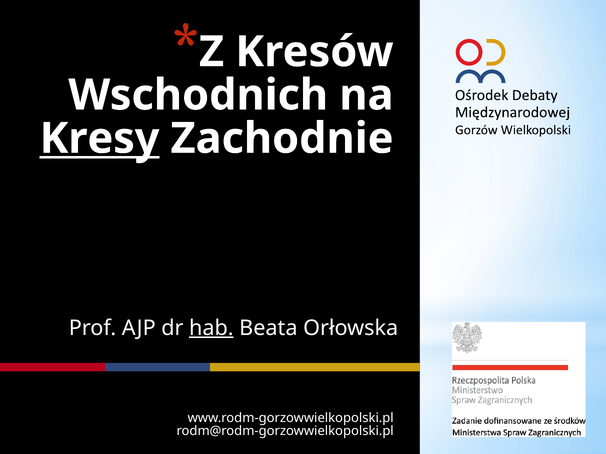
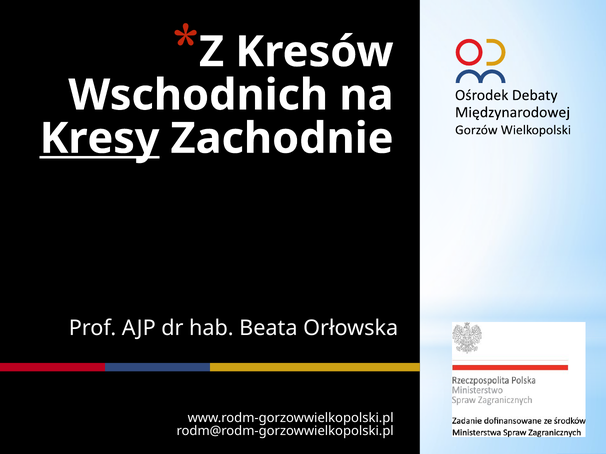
hab underline: present -> none (211, 328)
